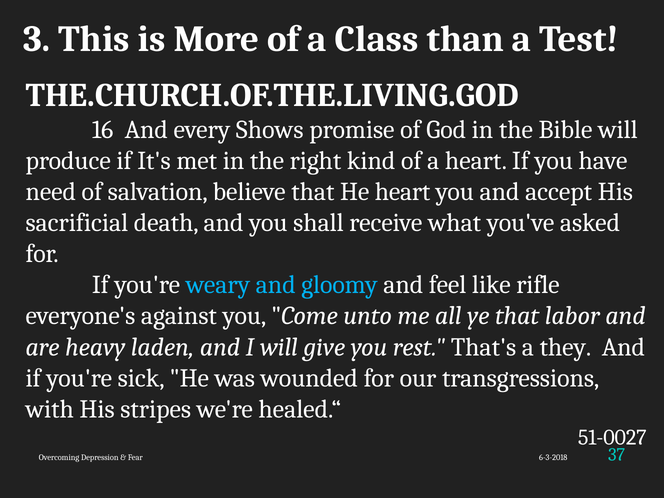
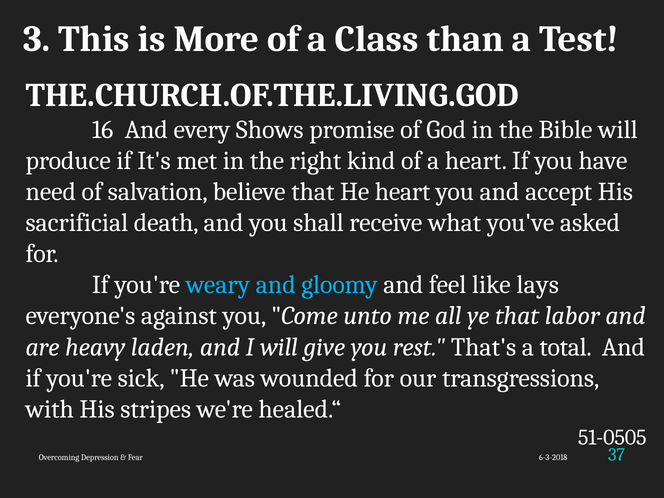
rifle: rifle -> lays (538, 285)
they: they -> total (566, 347)
51-0027: 51-0027 -> 51-0505 (612, 438)
